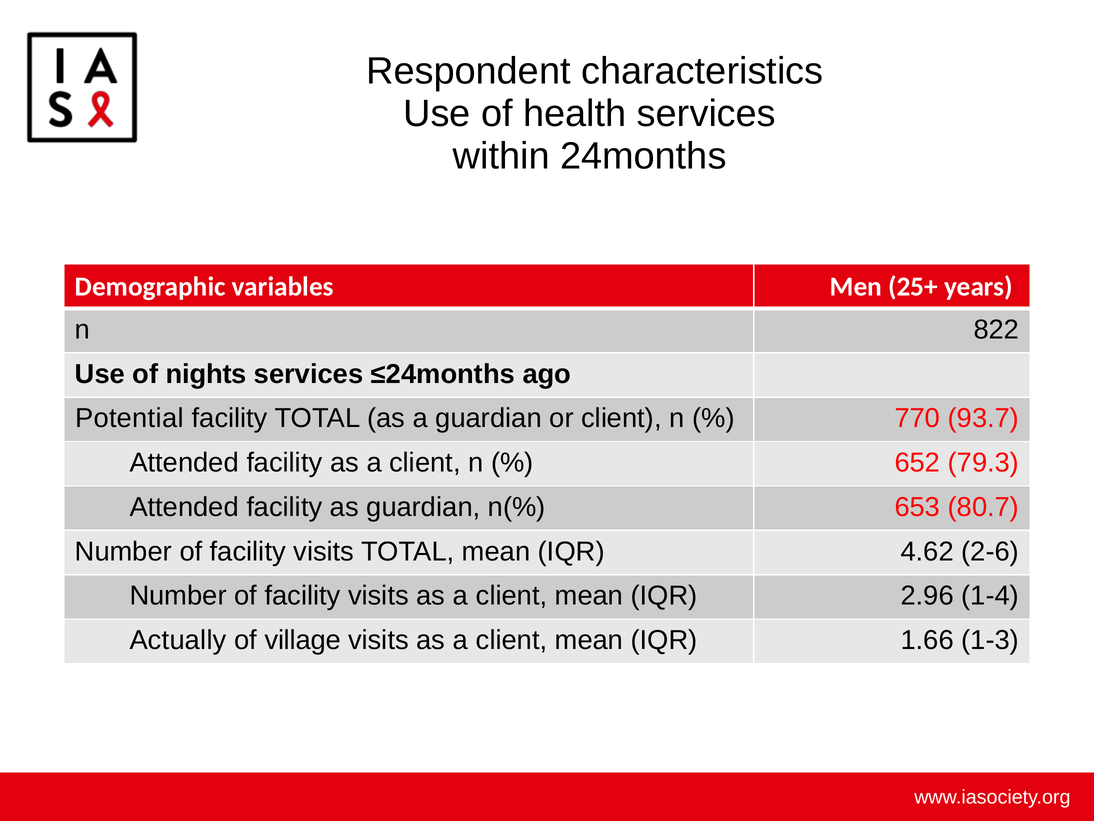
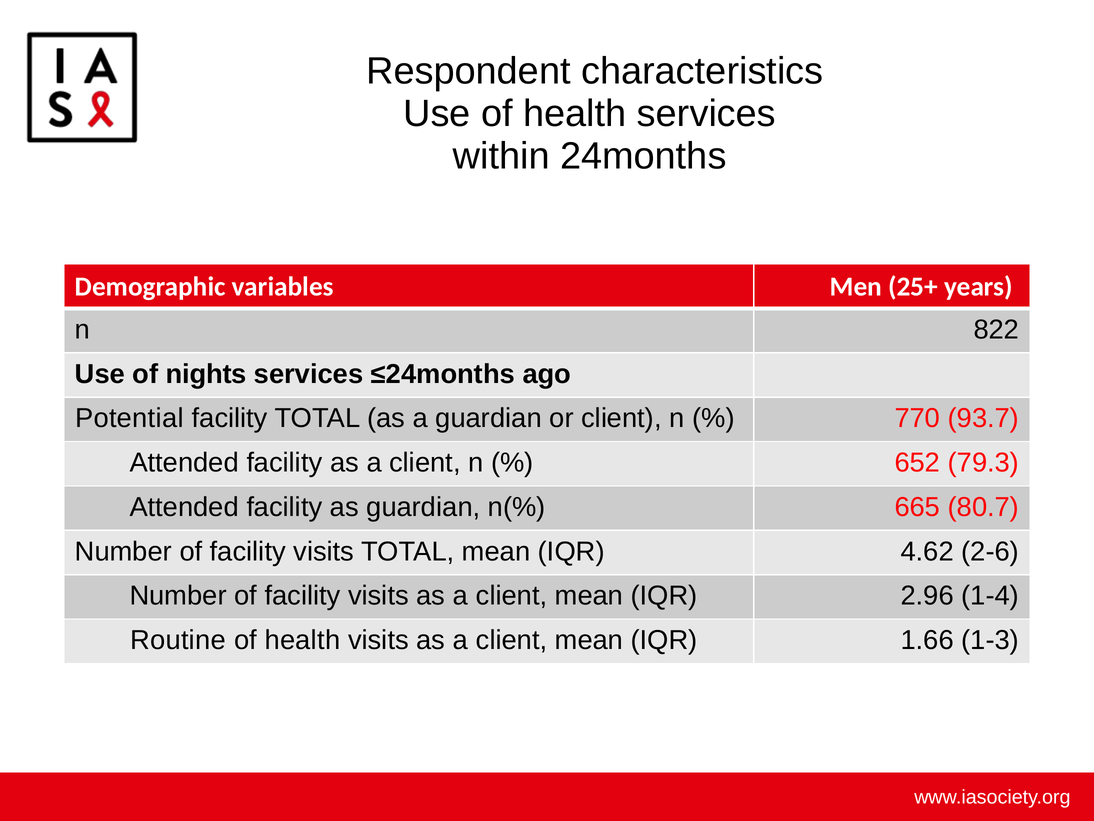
653: 653 -> 665 (917, 507)
Actually: Actually -> Routine (178, 640)
village: village -> health (302, 640)
